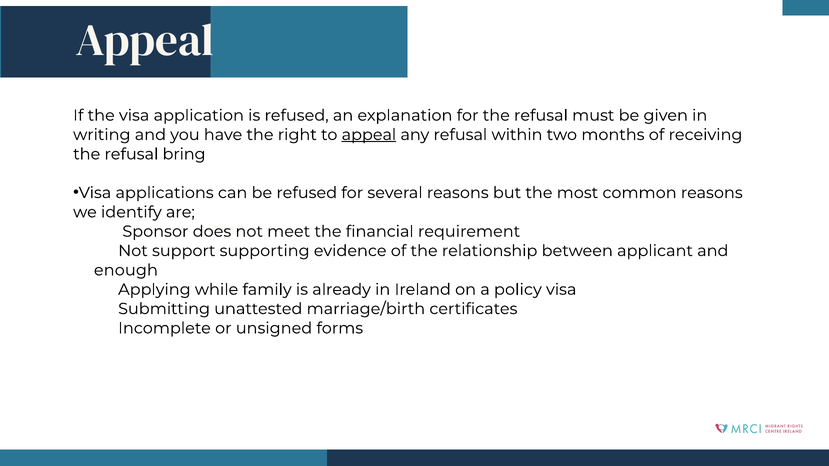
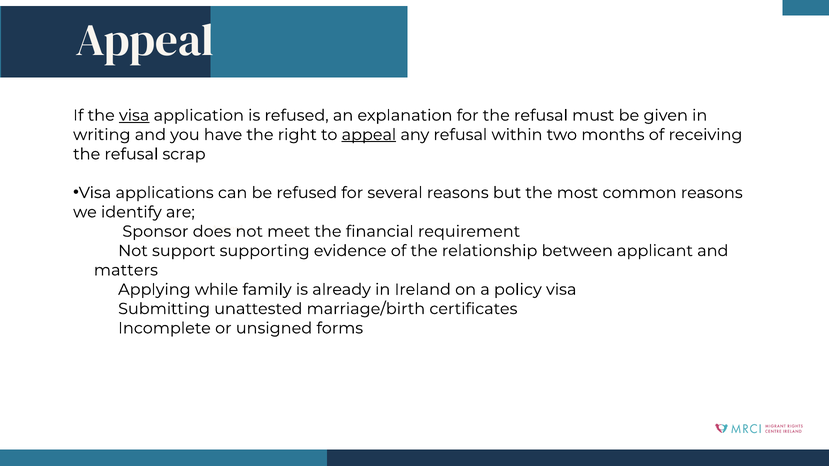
visa underline: none -> present (134, 115)
bring: bring -> scrap (184, 154)
enough: enough -> matters (126, 270)
